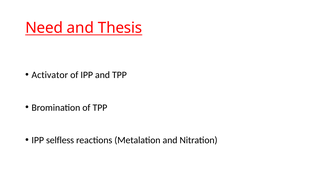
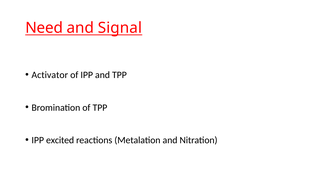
Thesis: Thesis -> Signal (120, 28)
selfless: selfless -> excited (60, 140)
